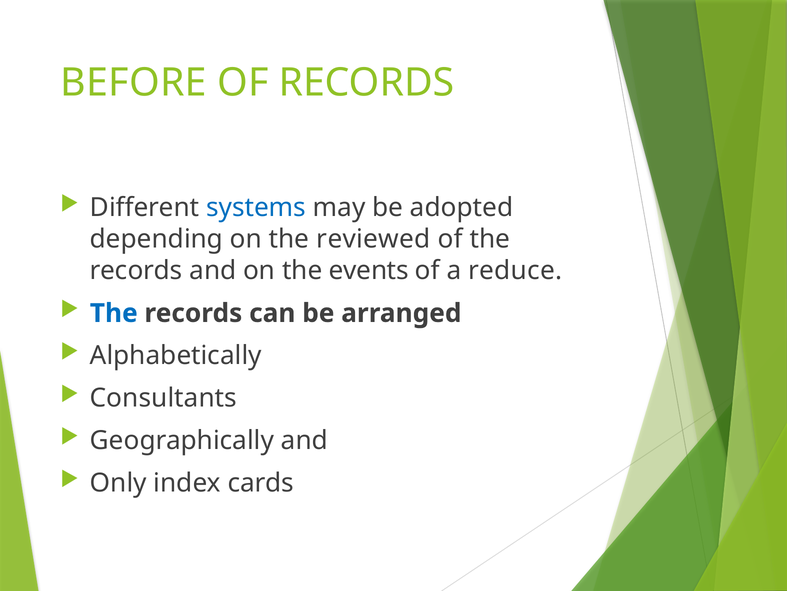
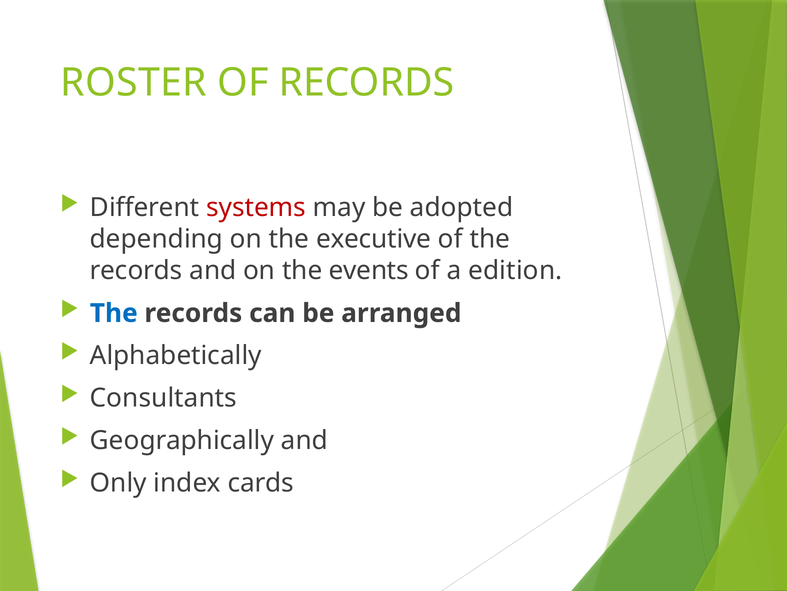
BEFORE: BEFORE -> ROSTER (134, 83)
systems colour: blue -> red (256, 207)
reviewed: reviewed -> executive (374, 239)
reduce: reduce -> edition (515, 270)
